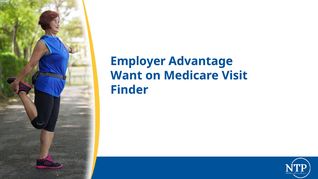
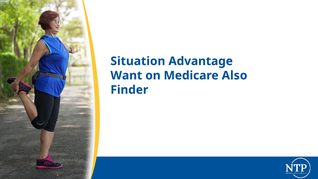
Employer: Employer -> Situation (138, 61)
Visit: Visit -> Also (235, 75)
